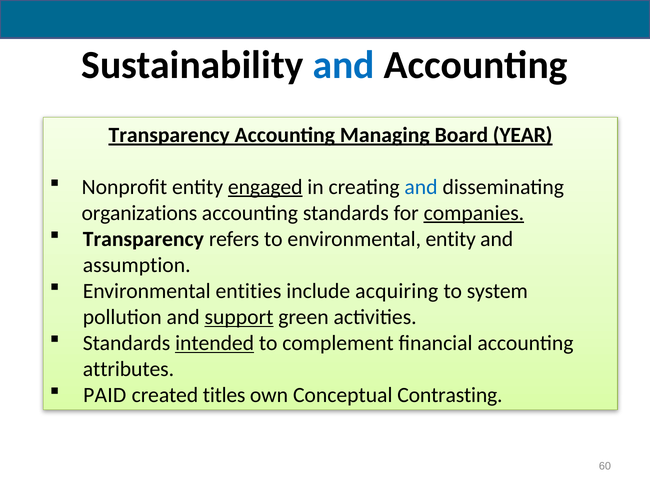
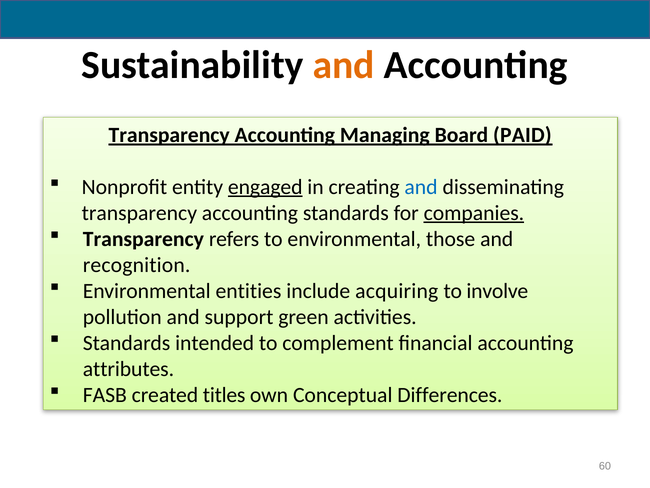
and colour: blue -> orange (344, 65)
YEAR: YEAR -> PAID (522, 135)
organizations: organizations -> transparency (139, 213)
environmental entity: entity -> those (451, 239)
assumption: assumption -> recognition (137, 265)
system: system -> involve (497, 291)
support underline: present -> none (239, 317)
intended underline: present -> none (215, 343)
PAID: PAID -> FASB (105, 395)
Contrasting: Contrasting -> Differences (450, 395)
